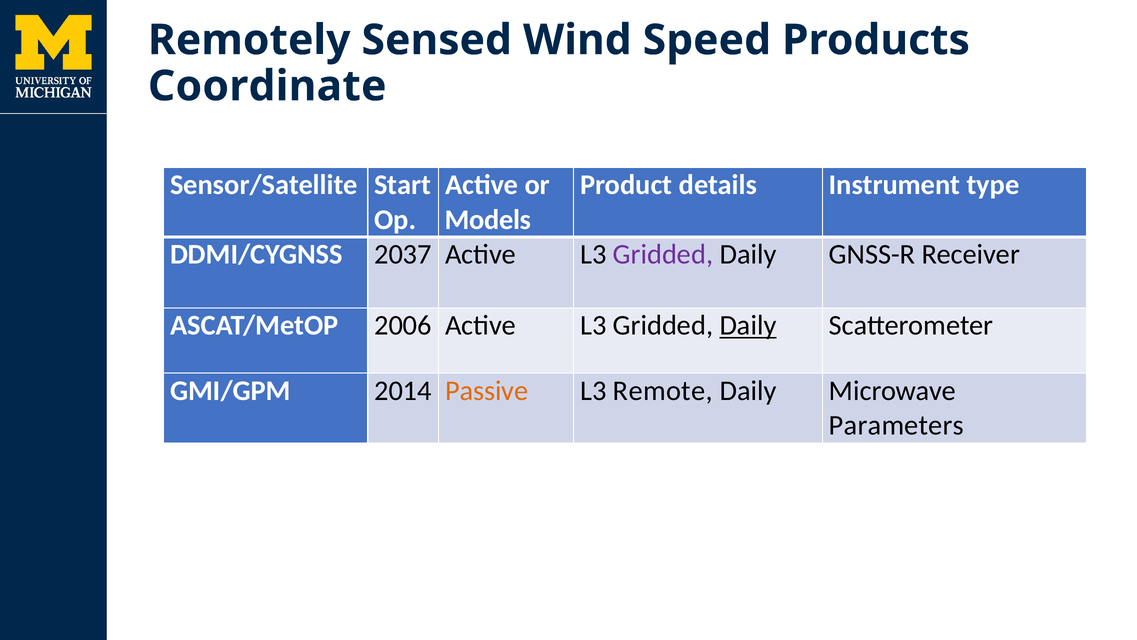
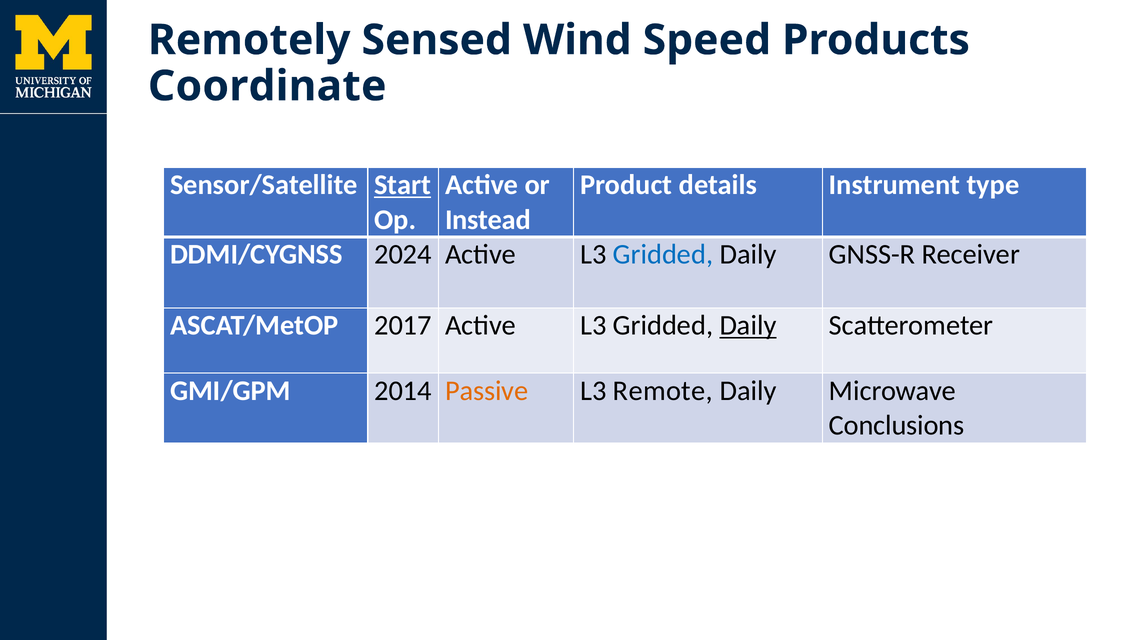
Start underline: none -> present (403, 185)
Models: Models -> Instead (488, 220)
2037: 2037 -> 2024 (403, 254)
Gridded colour: purple -> blue (663, 254)
2006: 2006 -> 2017 (403, 325)
Parameters: Parameters -> Conclusions (897, 425)
